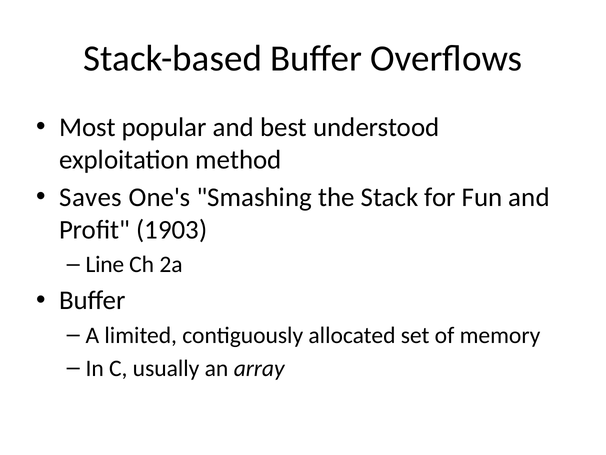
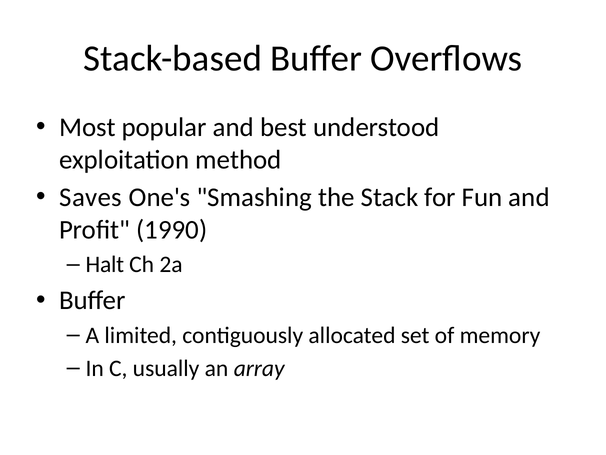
1903: 1903 -> 1990 (172, 230)
Line: Line -> Halt (105, 264)
